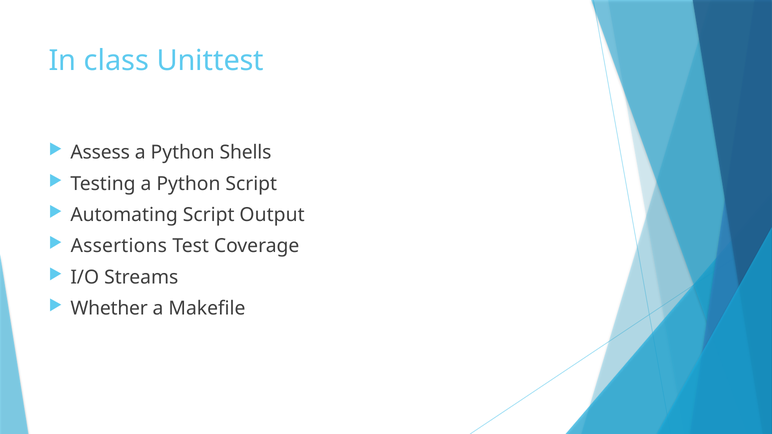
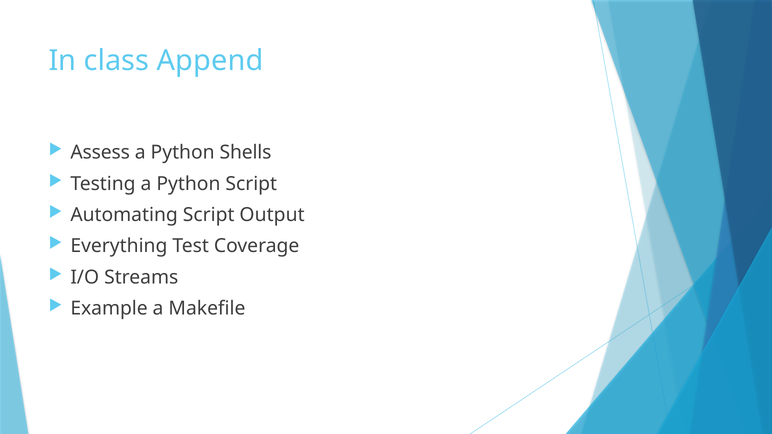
Unittest: Unittest -> Append (210, 61)
Assertions: Assertions -> Everything (119, 246)
Whether: Whether -> Example (109, 309)
